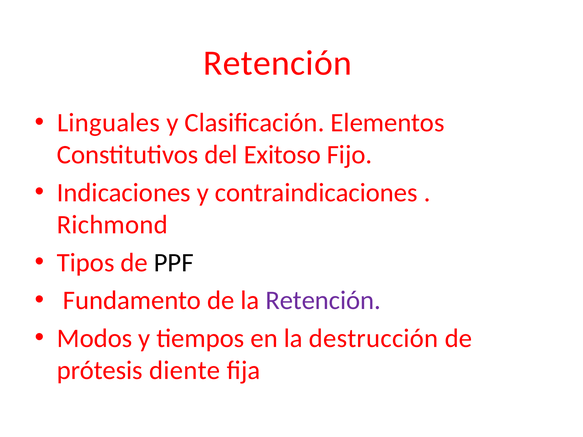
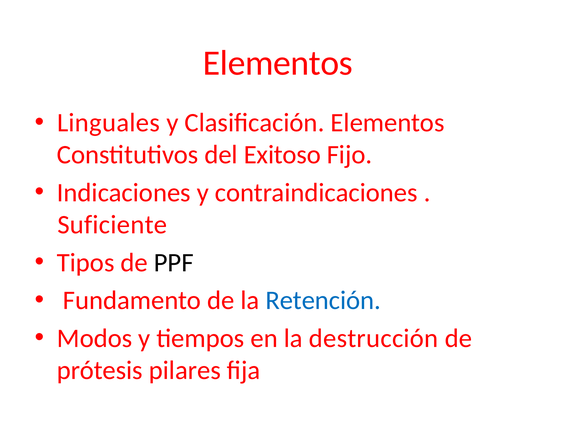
Retención: Retención -> Elementos (278, 63)
Richmond: Richmond -> Suficiente (112, 225)
Retención colour: purple -> blue (323, 301)
diente: diente -> pilares (185, 371)
